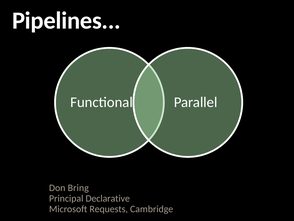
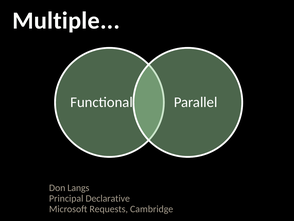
Pipelines: Pipelines -> Multiple (66, 20)
Bring: Bring -> Langs (78, 187)
